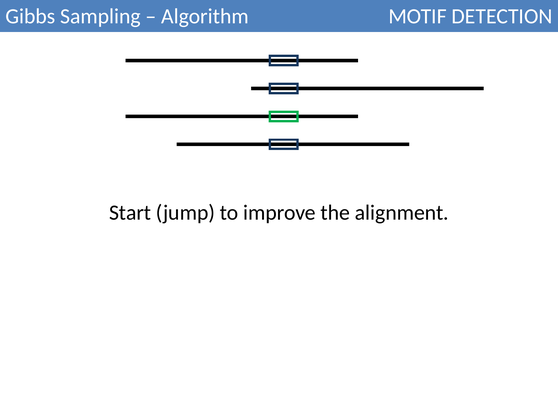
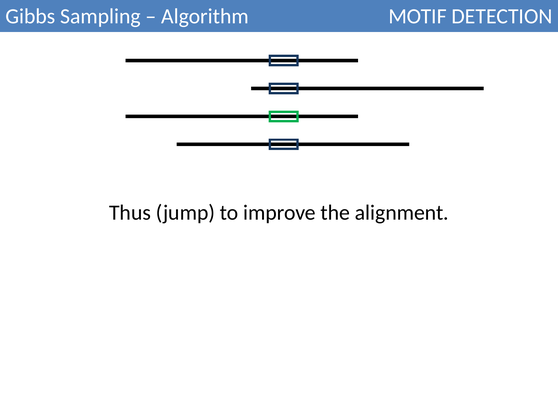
Start: Start -> Thus (130, 213)
